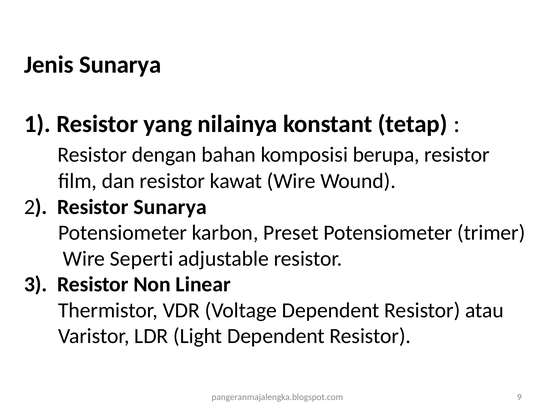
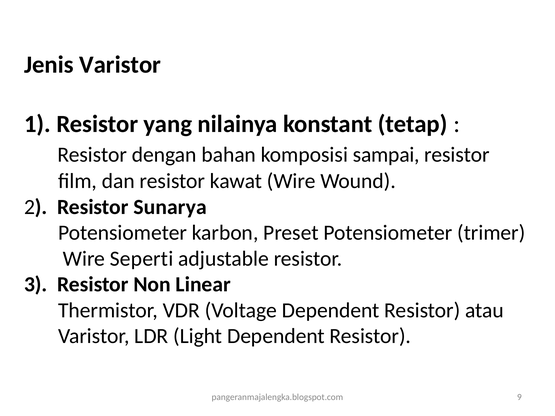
Jenis Sunarya: Sunarya -> Varistor (120, 65)
berupa: berupa -> sampai (386, 155)
